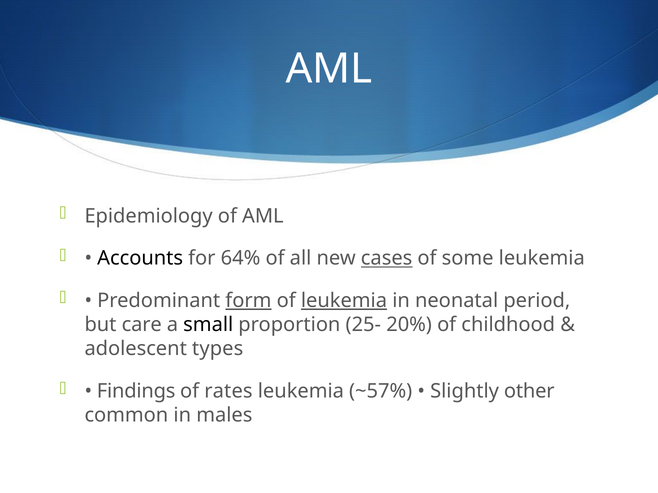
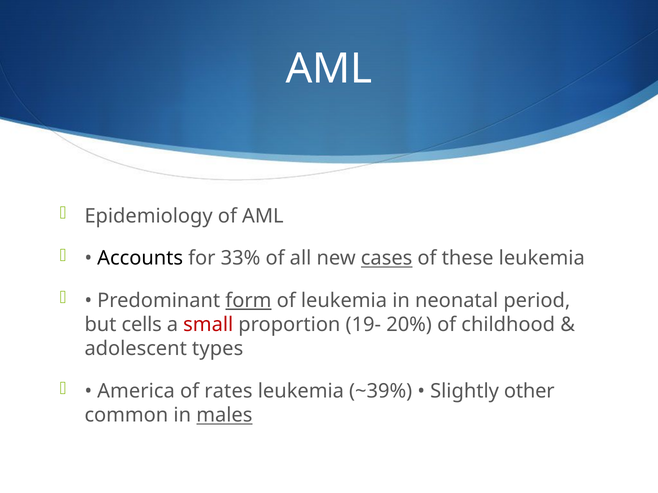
64%: 64% -> 33% (241, 259)
some: some -> these (468, 259)
leukemia underline: present -> none (344, 301)
care: care -> cells (142, 325)
small colour: black -> red (208, 325)
25-: 25- -> 19- (363, 325)
Findings: Findings -> America (136, 392)
~57%: ~57% -> ~39% (381, 392)
males underline: none -> present (224, 416)
